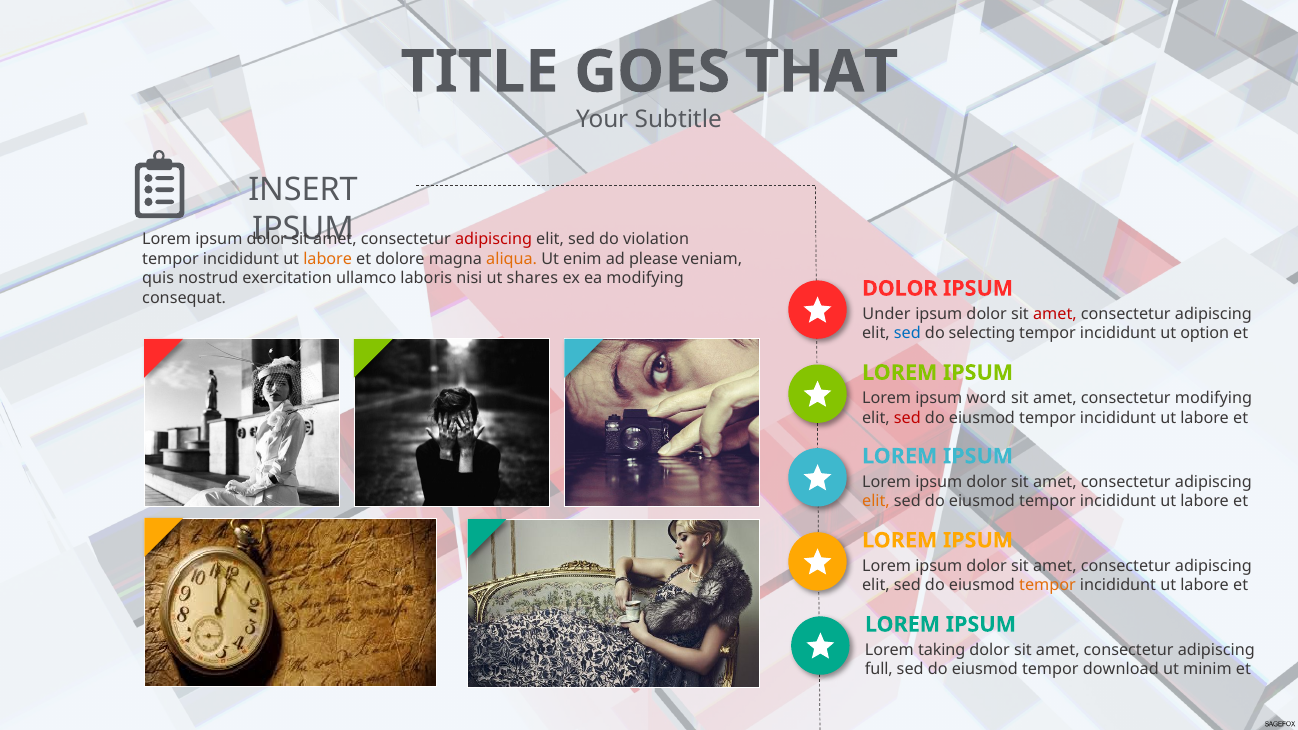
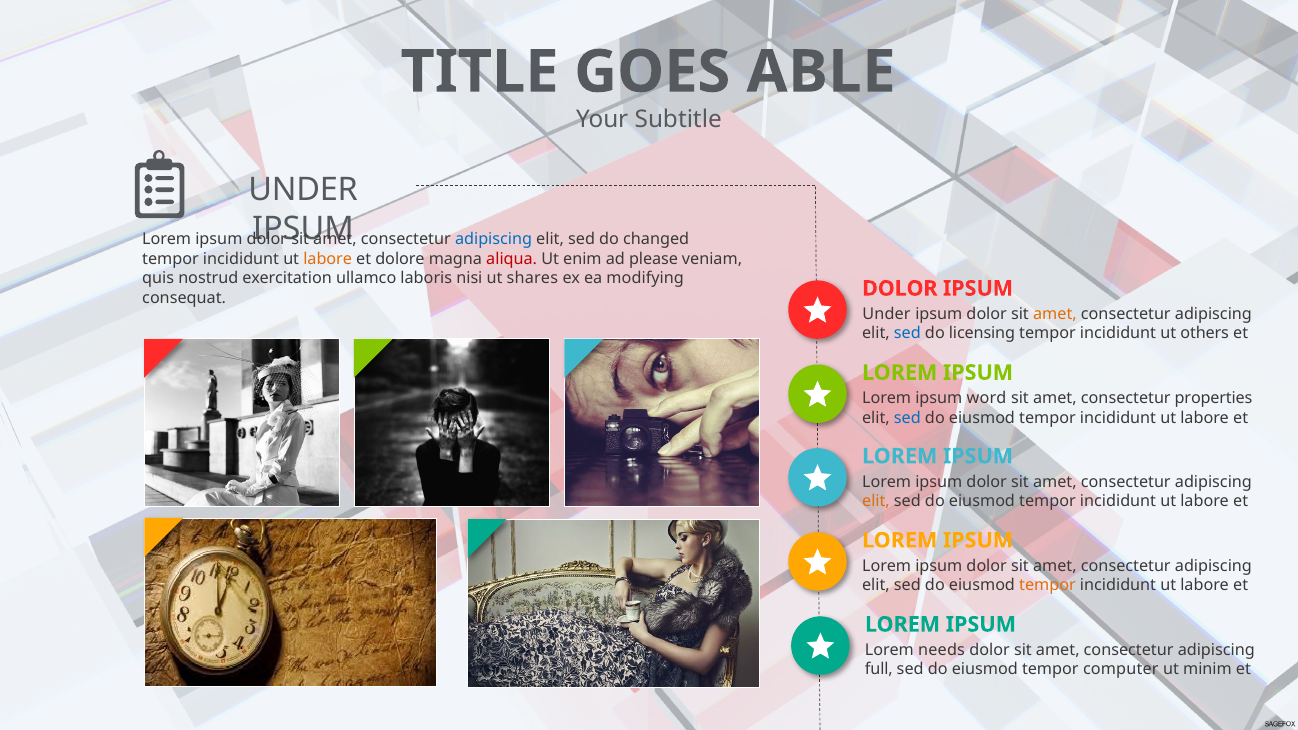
THAT: THAT -> ABLE (821, 72)
INSERT: INSERT -> UNDER (303, 189)
adipiscing colour: red -> blue (494, 239)
violation: violation -> changed (656, 239)
aliqua colour: orange -> red (512, 259)
amet colour: red -> orange (1055, 314)
selecting: selecting -> licensing (982, 334)
option: option -> others (1205, 334)
consectetur modifying: modifying -> properties (1214, 398)
sed colour: red -> blue (907, 418)
taking: taking -> needs (942, 650)
download: download -> computer (1121, 670)
